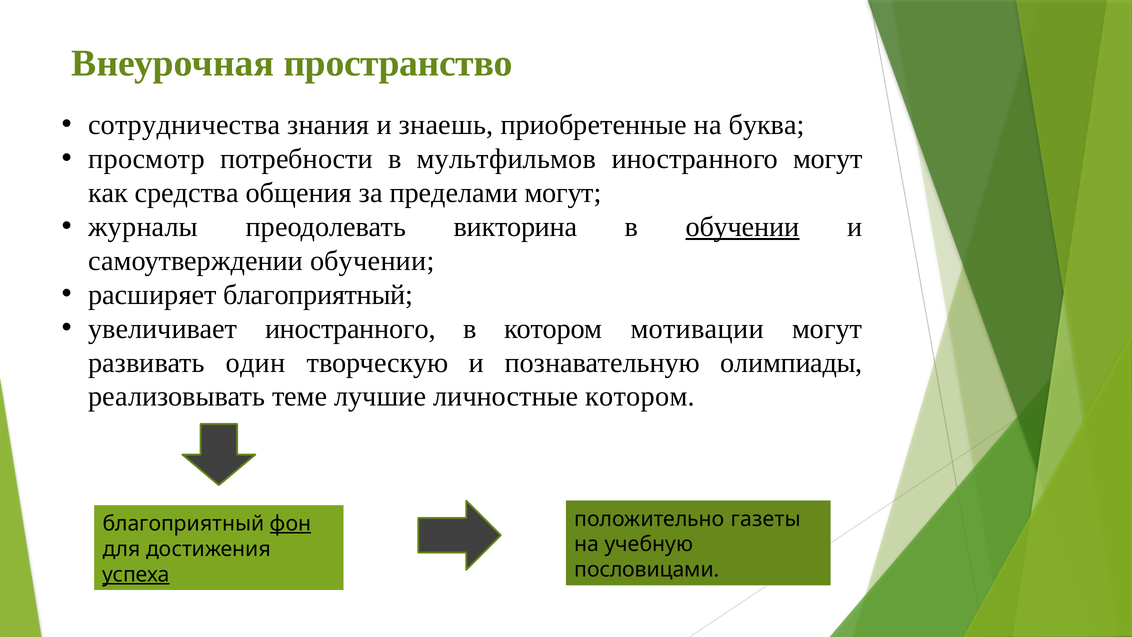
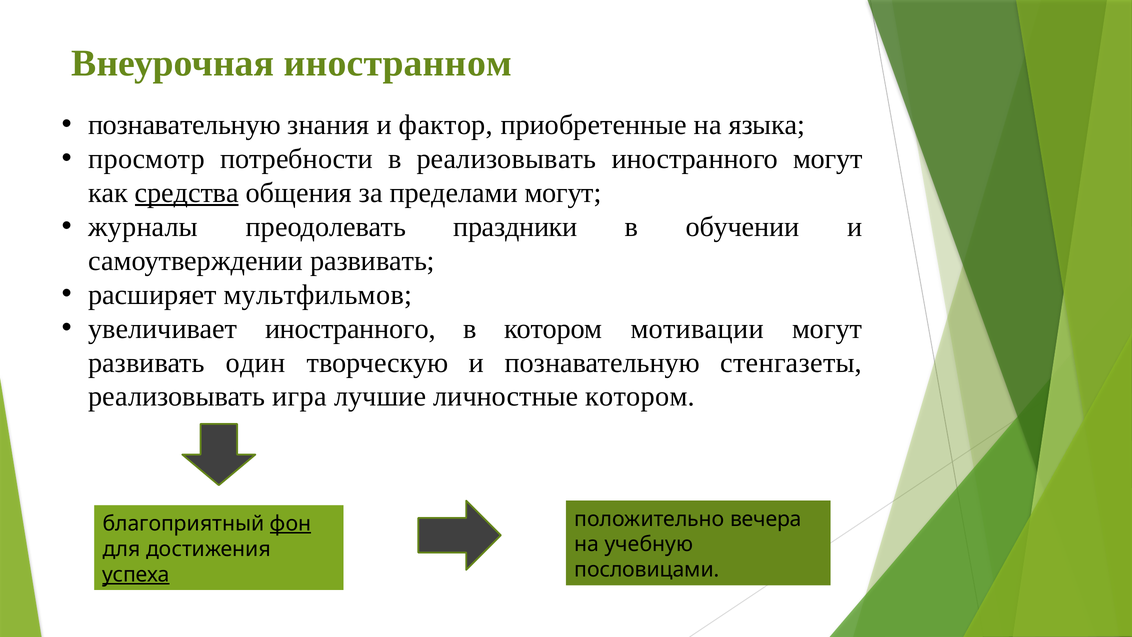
пространство: пространство -> иностранном (398, 63)
сотрудничества: сотрудничества -> познавательную (184, 125)
знаешь: знаешь -> фактор (446, 125)
буква: буква -> языка (767, 125)
в мультфильмов: мультфильмов -> реализовывать (506, 159)
средства underline: none -> present (187, 193)
викторина: викторина -> праздники (515, 227)
обучении underline: present -> none (743, 227)
самоутверждении обучении: обучении -> развивать (372, 261)
расширяет благоприятный: благоприятный -> мультфильмов (318, 295)
олимпиады: олимпиады -> стенгазеты (791, 363)
теме: теме -> игра (299, 396)
газеты: газеты -> вечера (766, 519)
